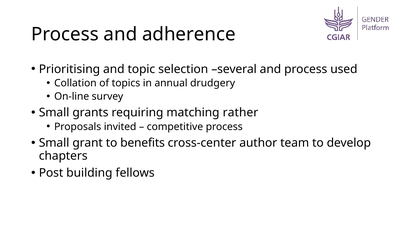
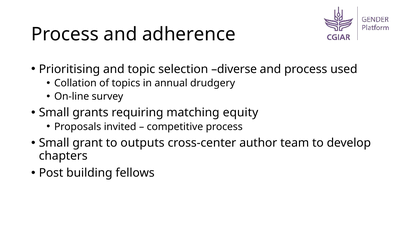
several: several -> diverse (234, 69)
rather: rather -> equity (241, 113)
benefits: benefits -> outputs (142, 143)
